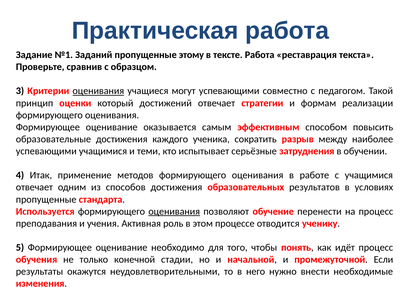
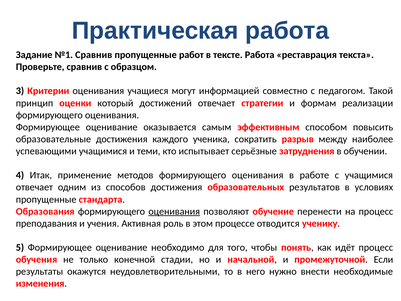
№1 Заданий: Заданий -> Сравнив (94, 55)
этому: этому -> работ (191, 55)
оценивания underline: present -> none (98, 91)
могут успевающими: успевающими -> информацией (229, 91)
Используется: Используется -> Образования (45, 211)
